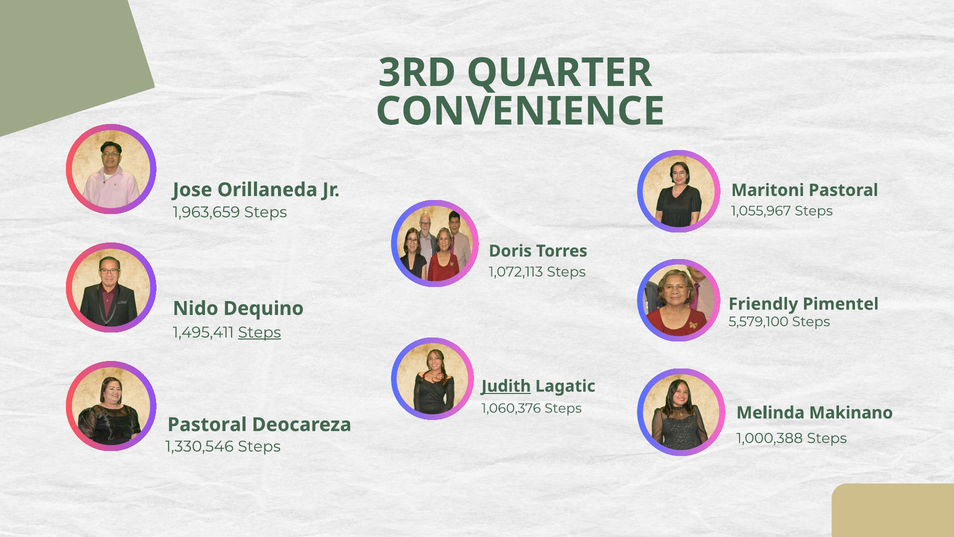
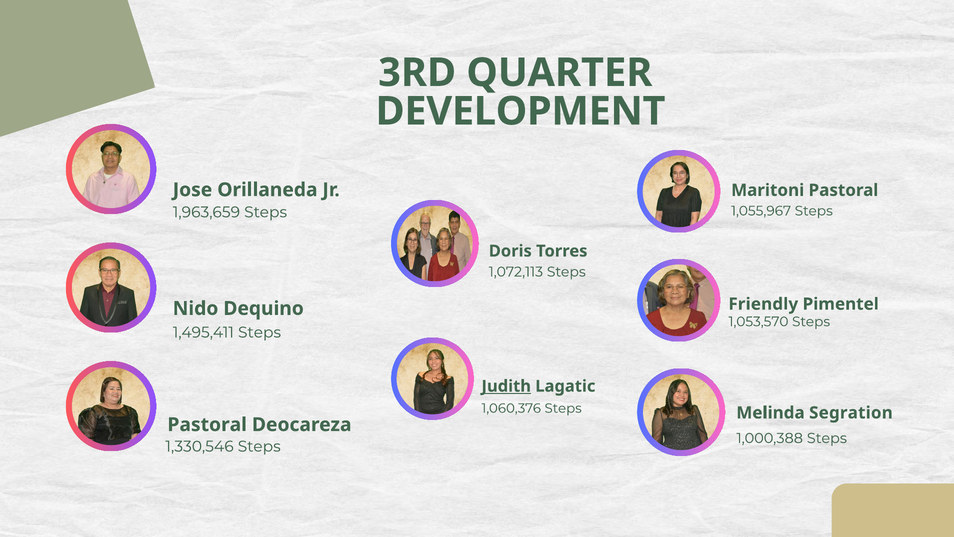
CONVENIENCE: CONVENIENCE -> DEVELOPMENT (521, 111)
5,579,100: 5,579,100 -> 1,053,570 (759, 321)
Steps underline: present -> none (260, 332)
Makinano: Makinano -> Segration (851, 413)
